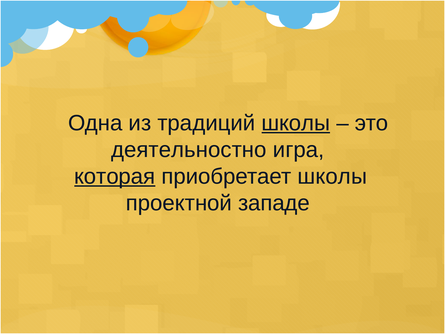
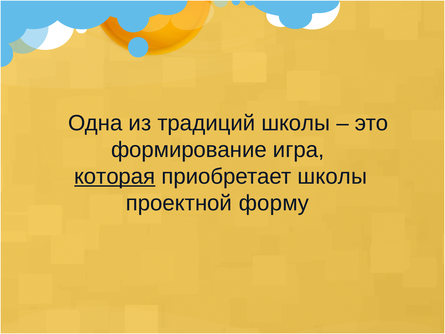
школы underline: present -> none (296, 123)
деятельностно: деятельностно -> формирование (189, 150)
западе: западе -> форму (274, 203)
